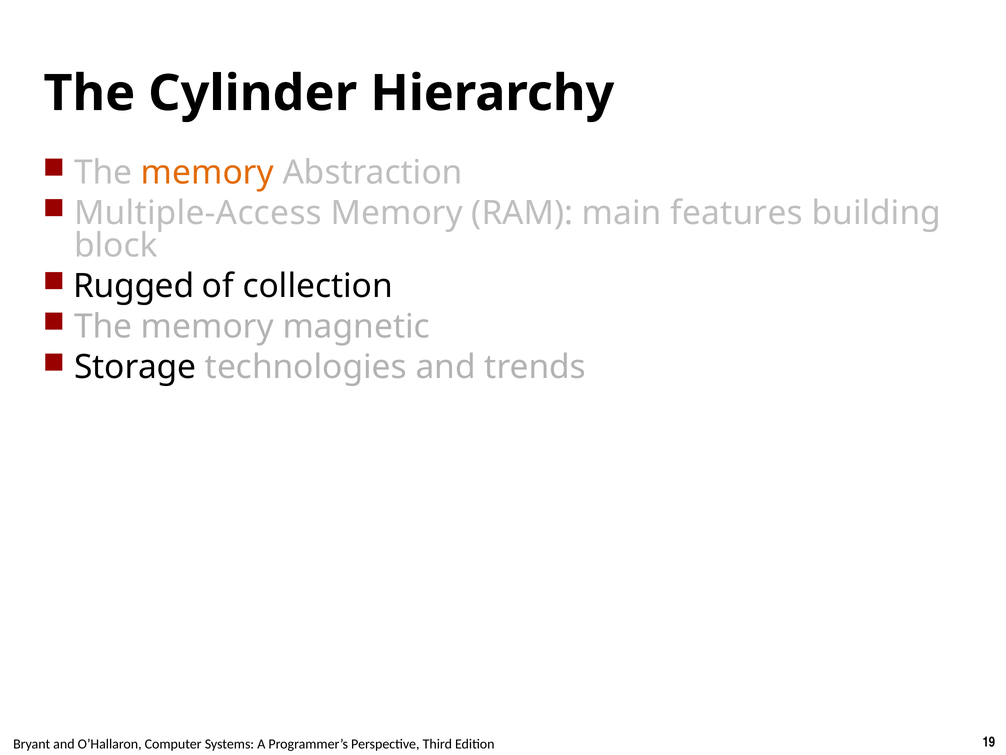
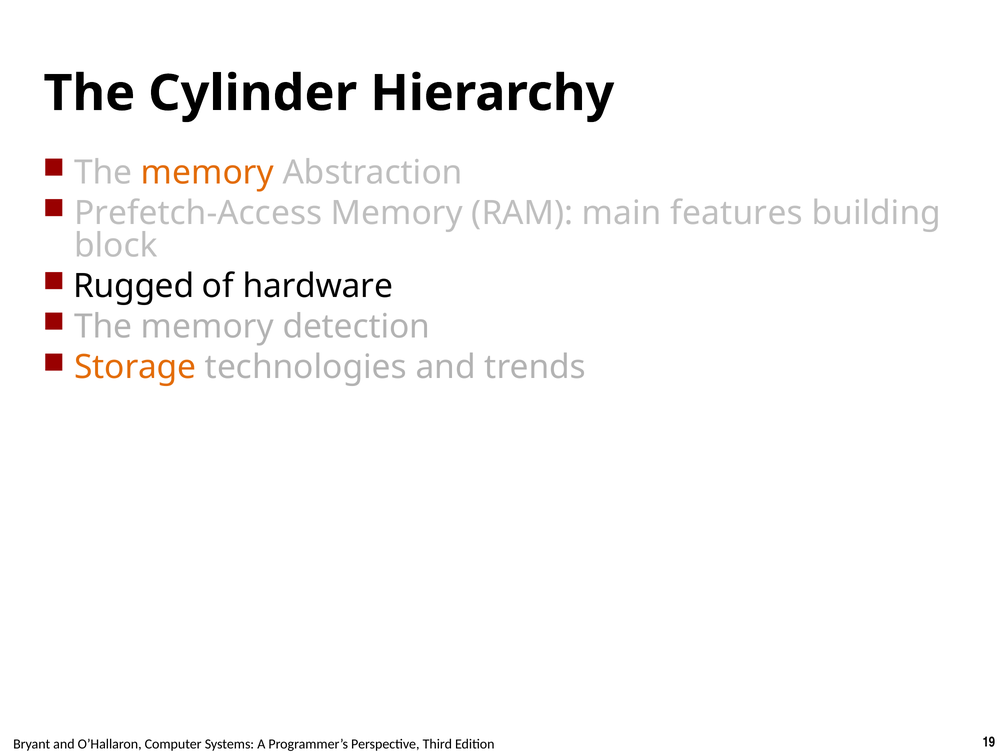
Multiple-Access: Multiple-Access -> Prefetch-Access (198, 213)
collection: collection -> hardware (318, 286)
magnetic: magnetic -> detection (356, 327)
Storage colour: black -> orange (135, 367)
